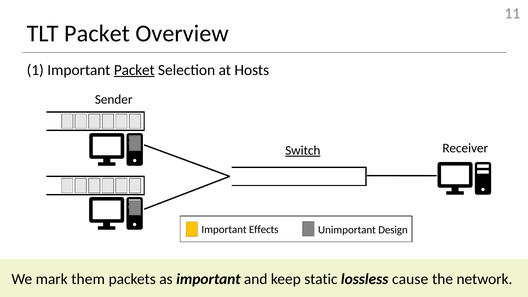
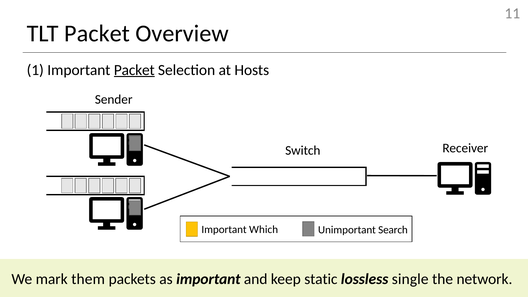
Switch underline: present -> none (303, 150)
Effects: Effects -> Which (264, 230)
Design: Design -> Search (393, 230)
cause: cause -> single (410, 279)
